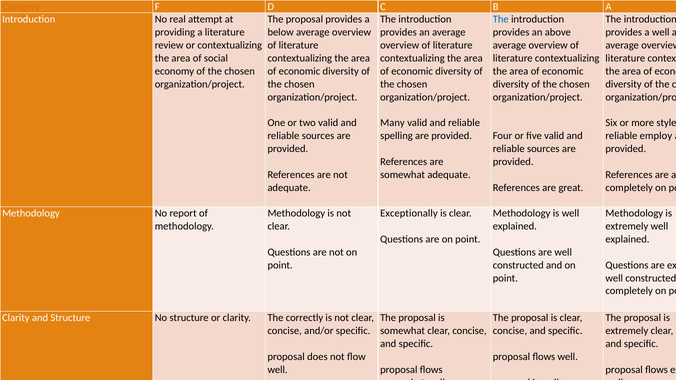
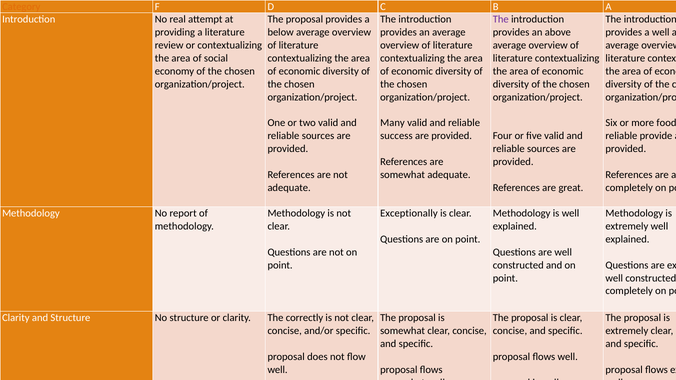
The colour: blue -> purple (501, 20)
style: style -> food (666, 123)
spelling: spelling -> success (396, 136)
employ: employ -> provide (656, 136)
